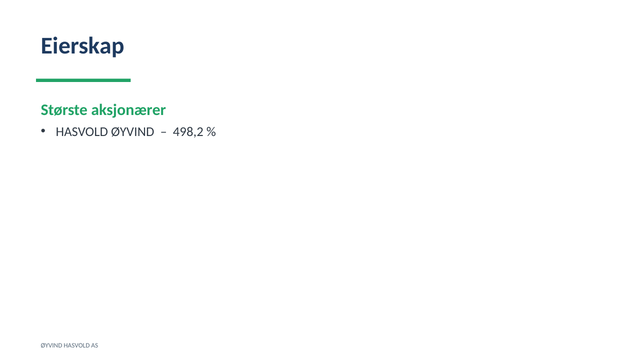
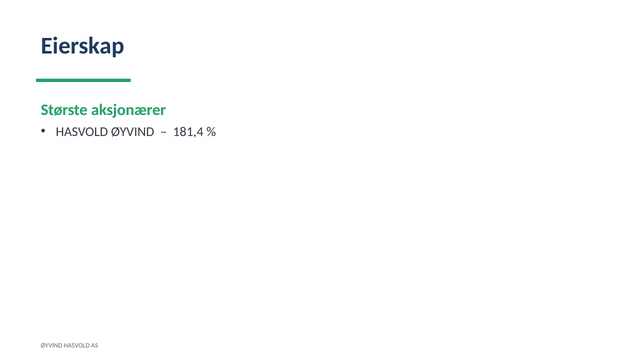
498,2: 498,2 -> 181,4 (188, 132)
